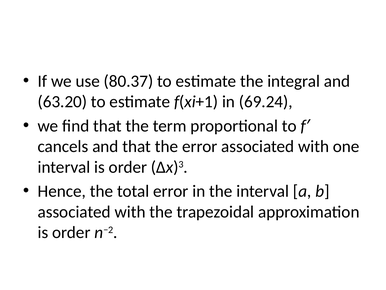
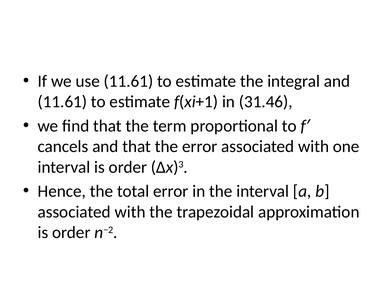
use 80.37: 80.37 -> 11.61 (128, 81)
63.20: 63.20 -> 11.61 (62, 102)
69.24: 69.24 -> 31.46 (266, 102)
